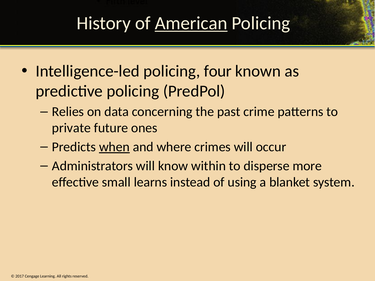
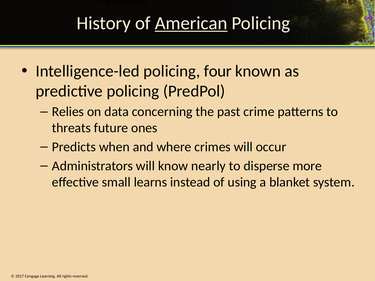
private: private -> threats (71, 128)
when underline: present -> none (114, 147)
within: within -> nearly (208, 166)
